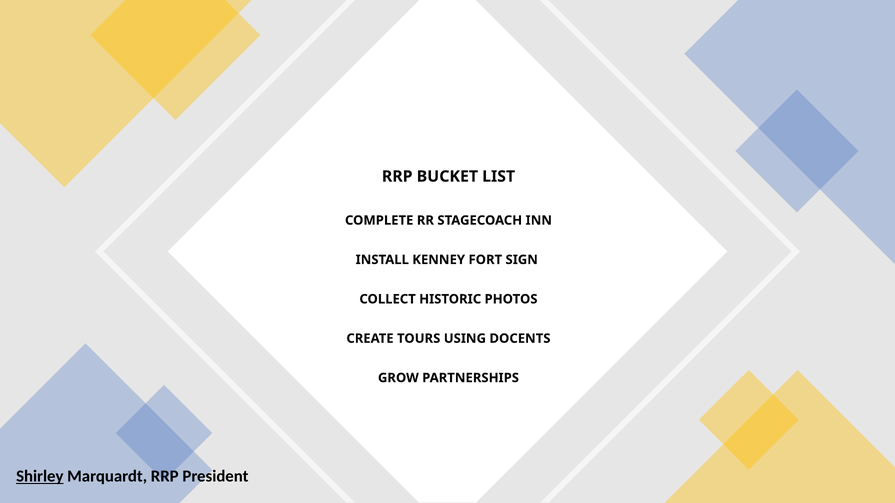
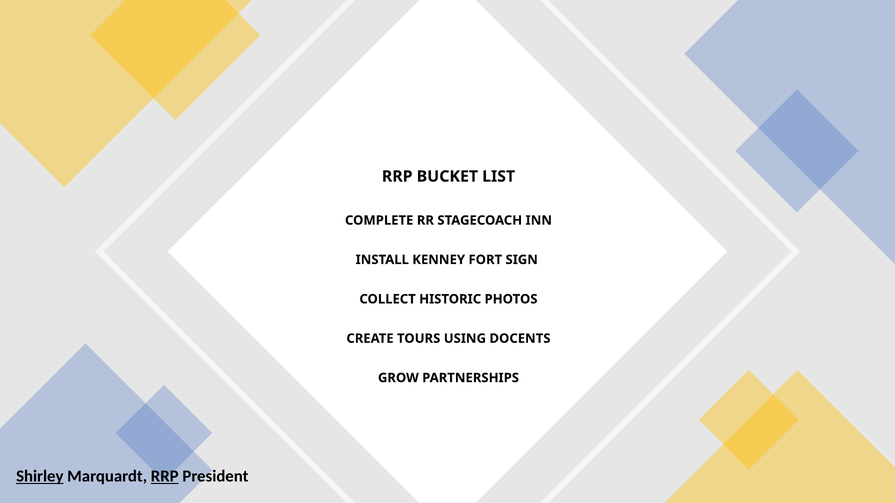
RRP underline: none -> present (165, 477)
